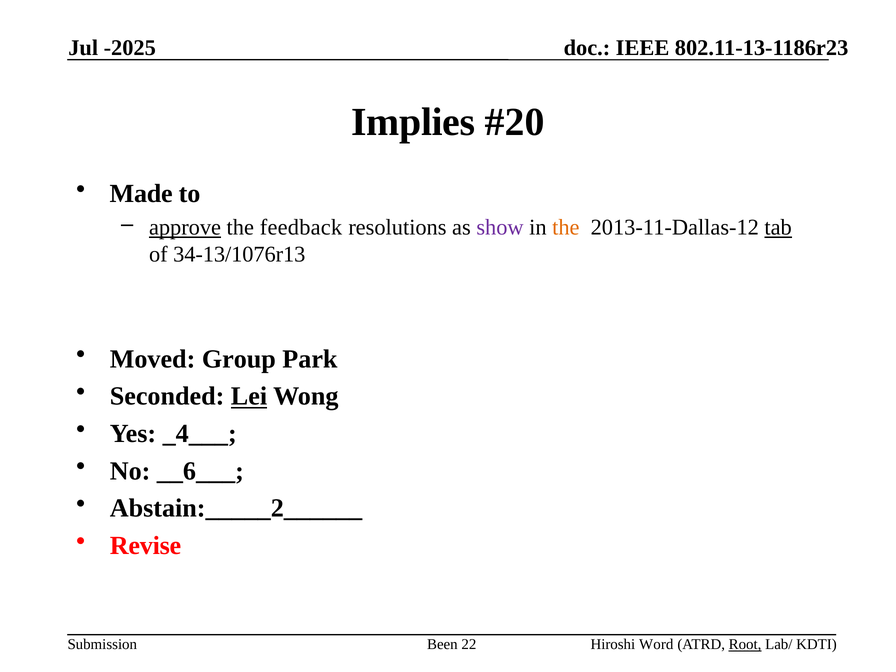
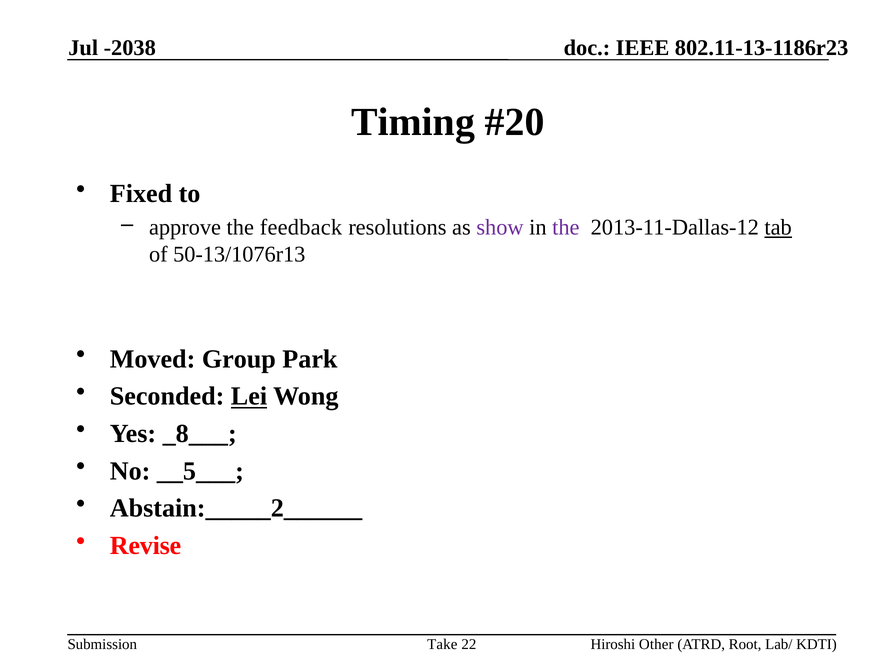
-2025: -2025 -> -2038 (130, 48)
Implies: Implies -> Timing (413, 122)
Made: Made -> Fixed (141, 194)
approve underline: present -> none (185, 228)
the colour: orange -> purple (566, 228)
34-13/1076r13: 34-13/1076r13 -> 50-13/1076r13 (239, 254)
_4___: _4___ -> _8___ (200, 434)
__6___: __6___ -> __5___ (200, 471)
Been: Been -> Take (442, 644)
Word: Word -> Other (656, 644)
Root underline: present -> none (745, 644)
